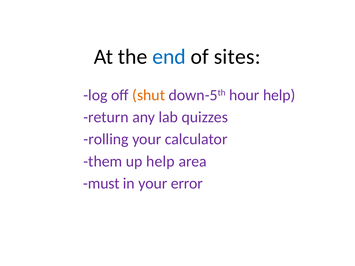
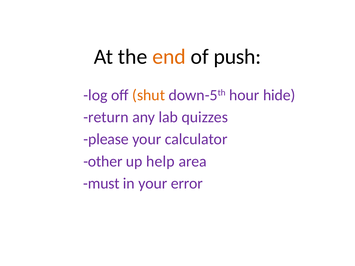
end colour: blue -> orange (169, 57)
sites: sites -> push (237, 57)
hour help: help -> hide (279, 95)
rolling: rolling -> please (106, 139)
them: them -> other (103, 161)
